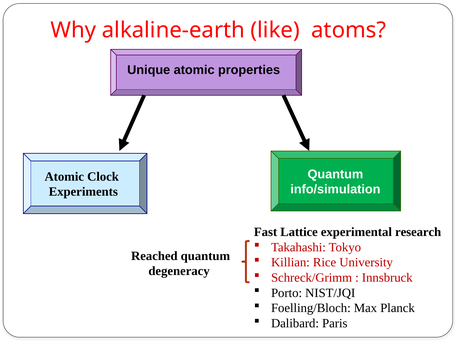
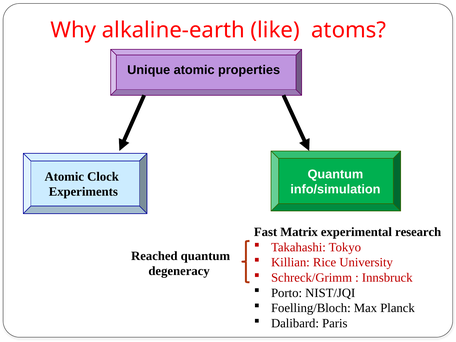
Lattice: Lattice -> Matrix (299, 232)
